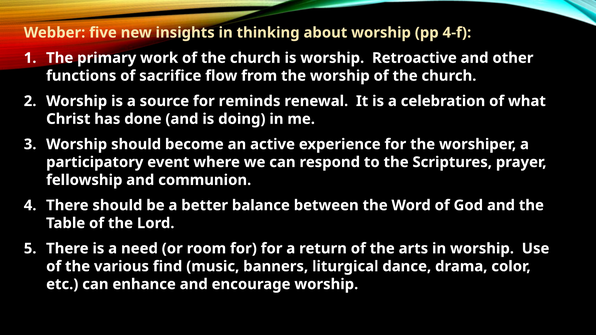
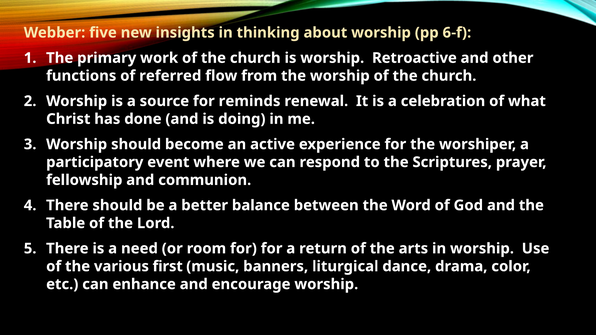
4-f: 4-f -> 6-f (457, 33)
sacrifice: sacrifice -> referred (170, 76)
find: find -> first (168, 267)
